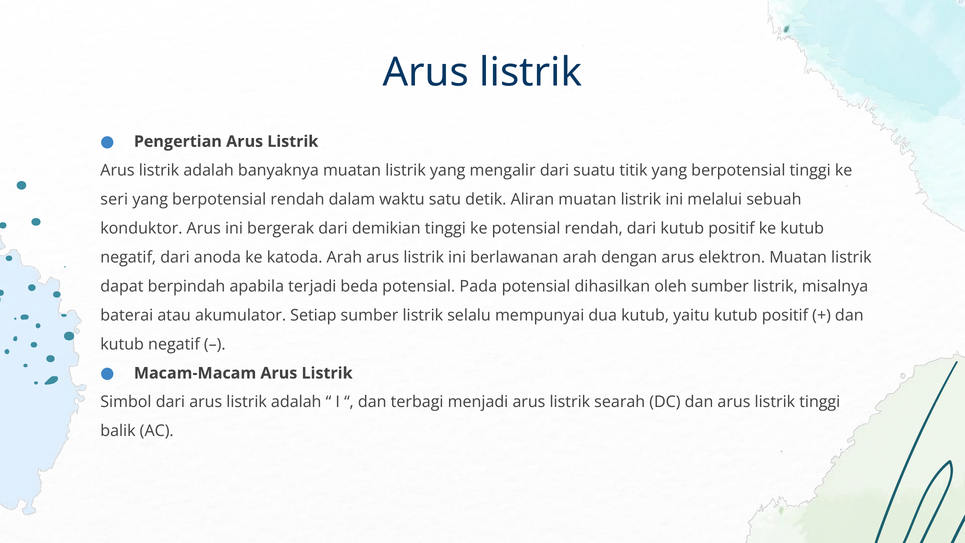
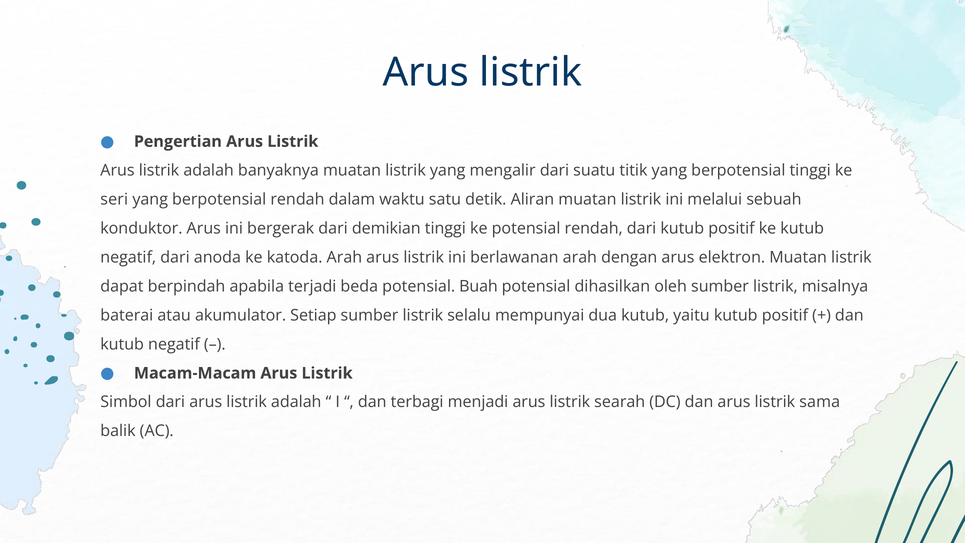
Pada: Pada -> Buah (478, 286)
listrik tinggi: tinggi -> sama (820, 402)
